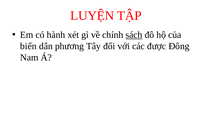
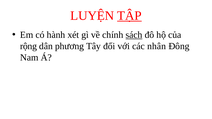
TẬP underline: none -> present (129, 16)
biến: biến -> rộng (28, 46)
được: được -> nhân (157, 46)
